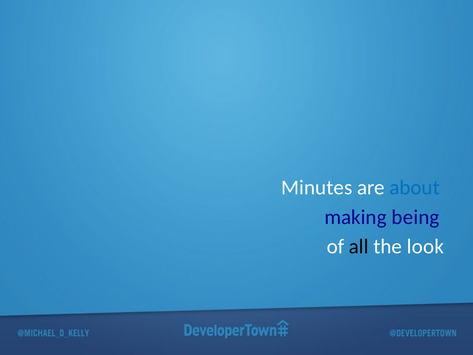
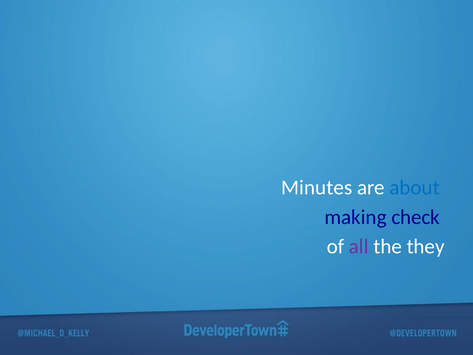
being: being -> check (416, 217)
all colour: black -> purple (359, 246)
look: look -> they (426, 246)
